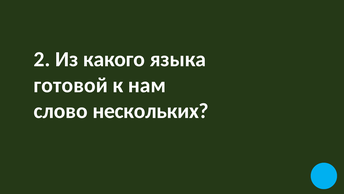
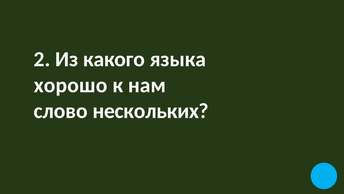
готовой: готовой -> хорошо (71, 85)
